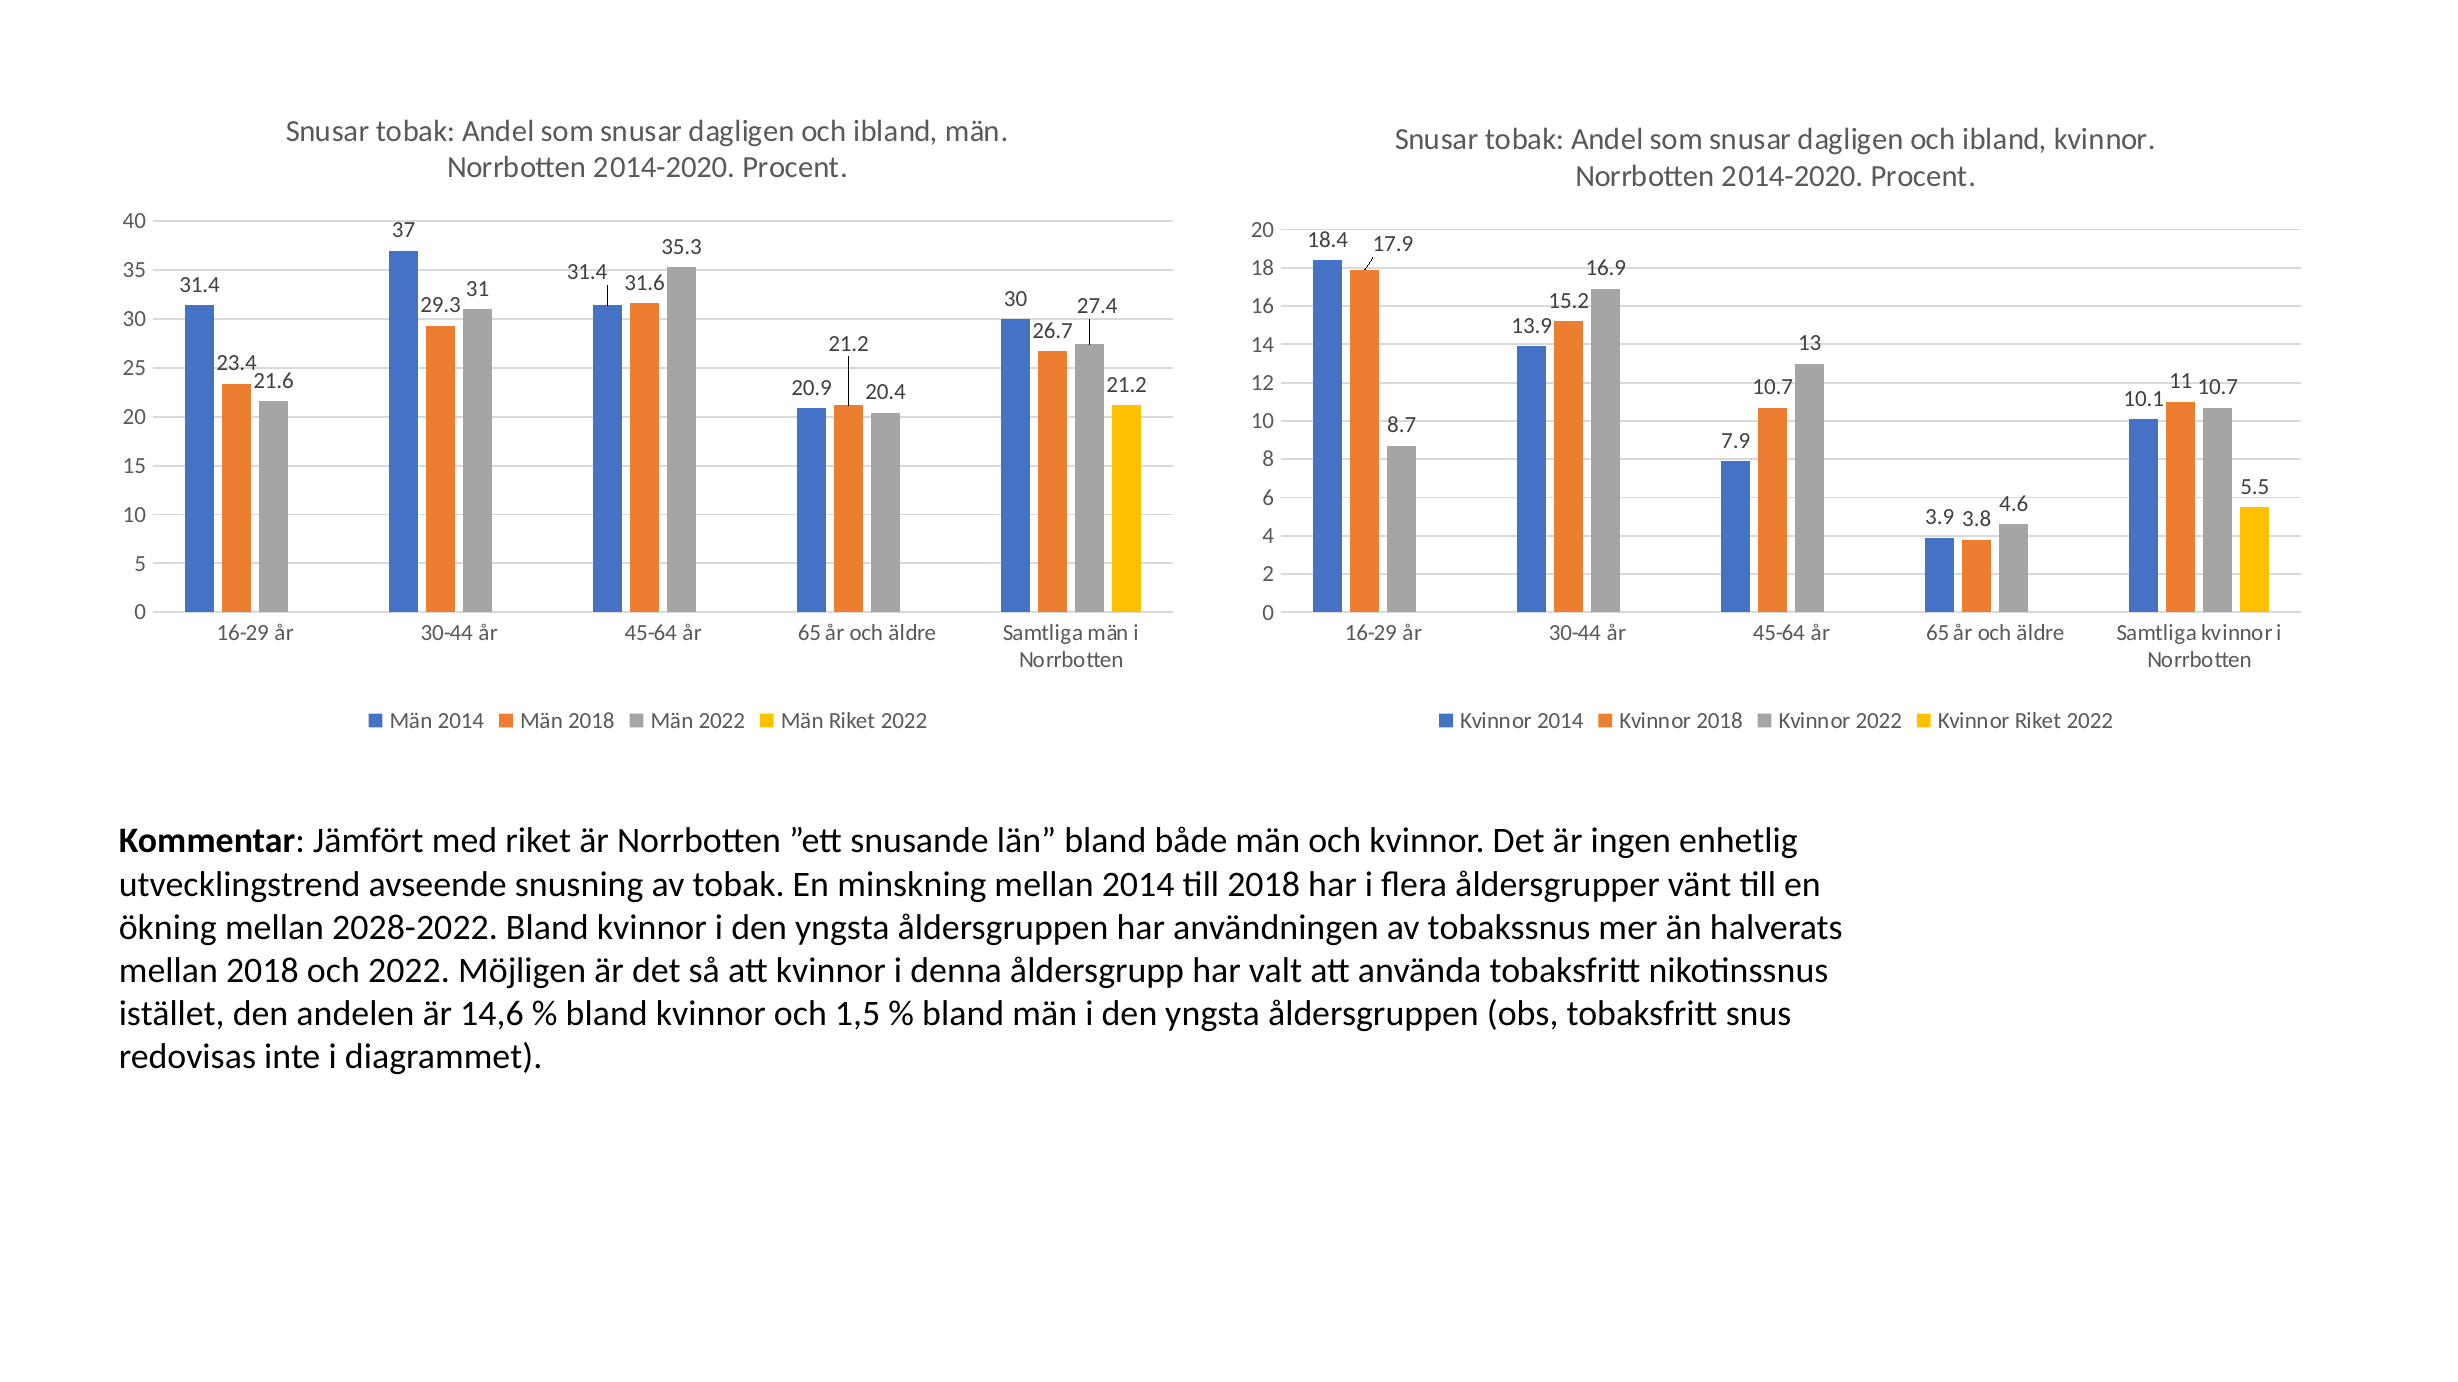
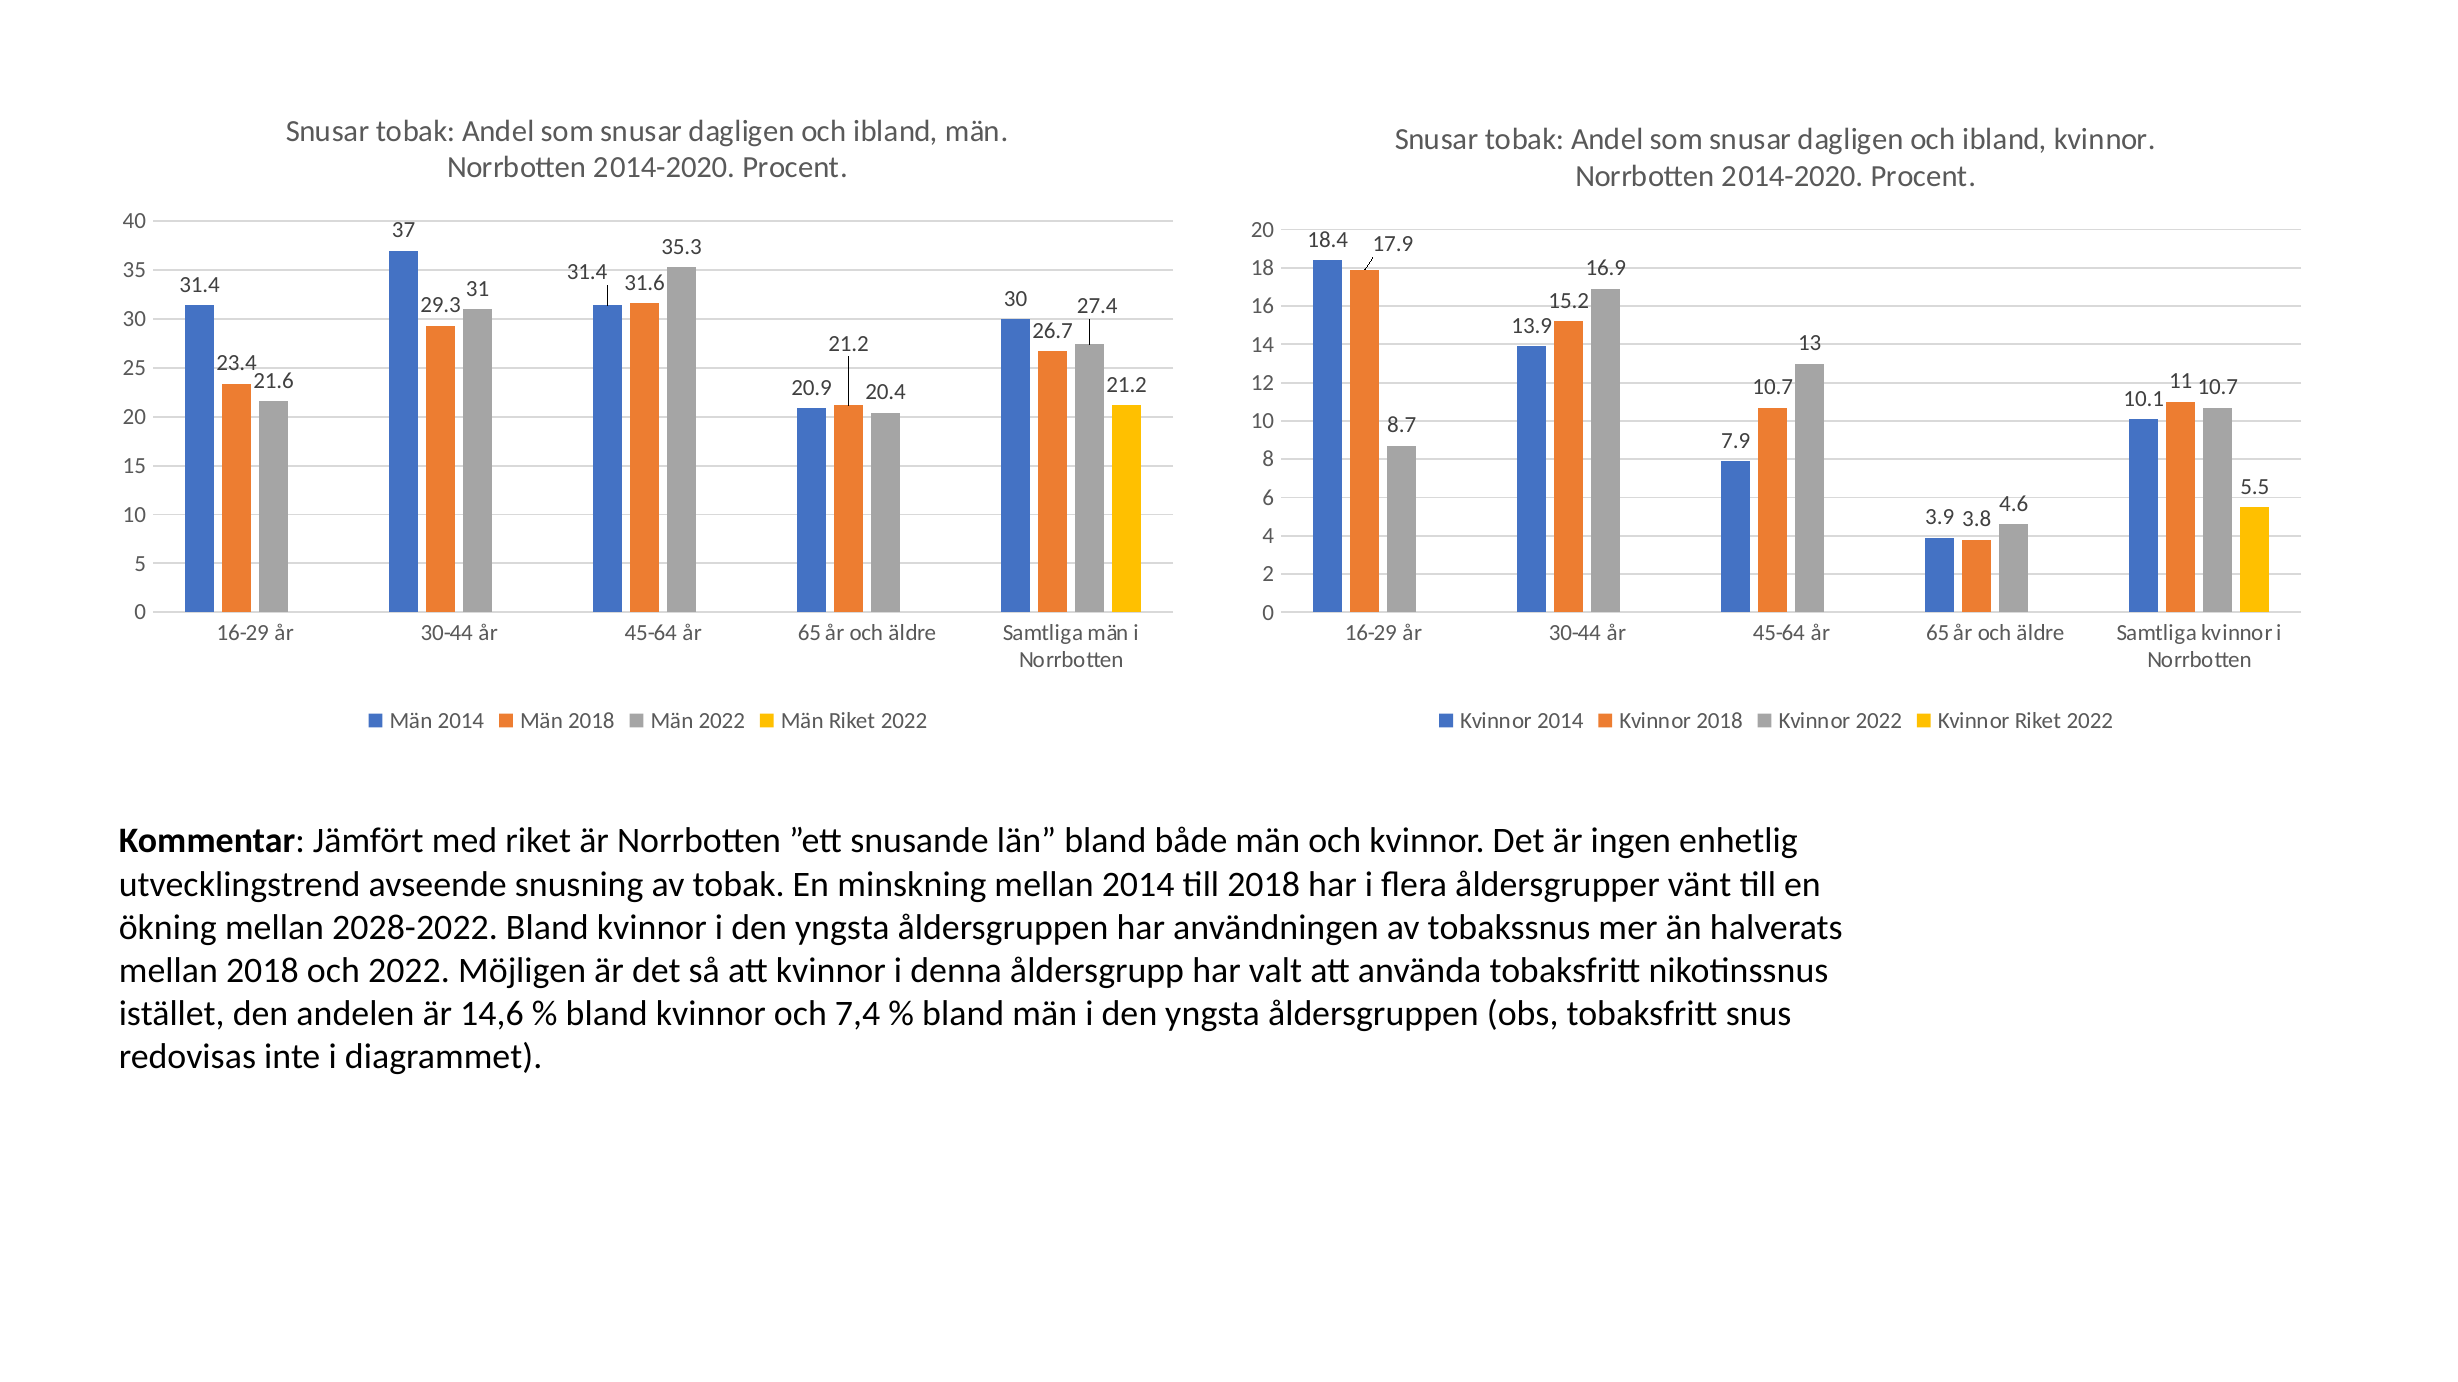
1,5: 1,5 -> 7,4 (858, 1014)
